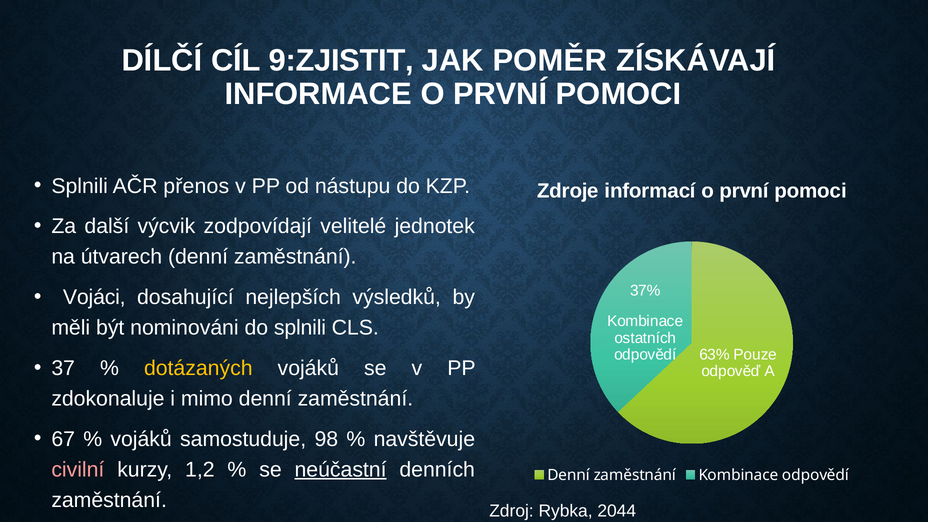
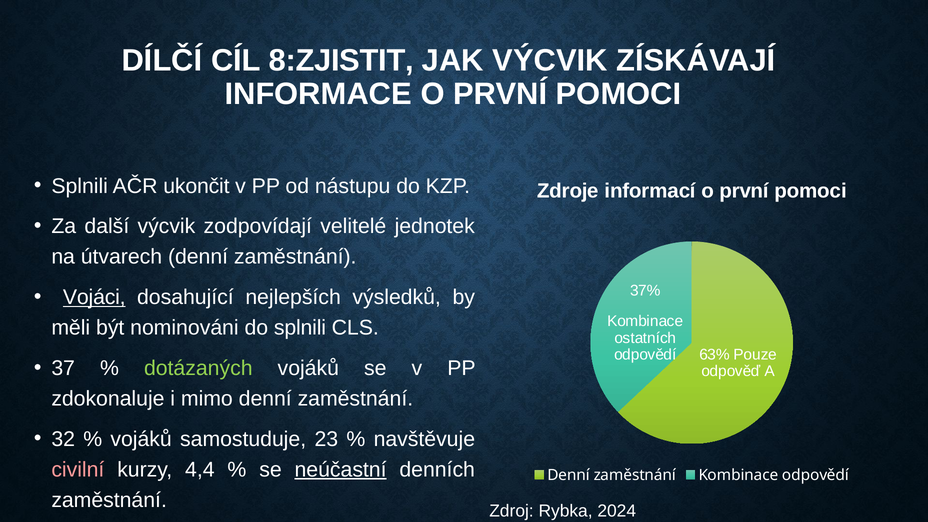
9:ZJISTIT: 9:ZJISTIT -> 8:ZJISTIT (341, 61)
JAK POMĚR: POMĚR -> VÝCVIK (550, 61)
přenos: přenos -> ukončit (196, 186)
Vojáci underline: none -> present (94, 297)
dotázaných colour: yellow -> light green (198, 368)
67: 67 -> 32 (63, 439)
98: 98 -> 23 (326, 439)
1,2: 1,2 -> 4,4 (200, 470)
2044: 2044 -> 2024 (617, 511)
